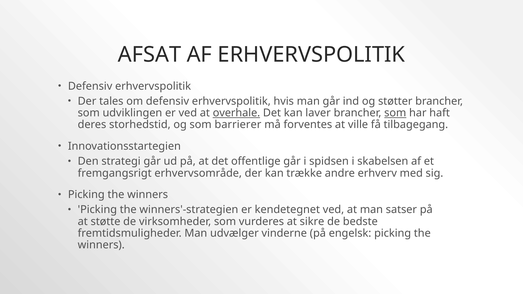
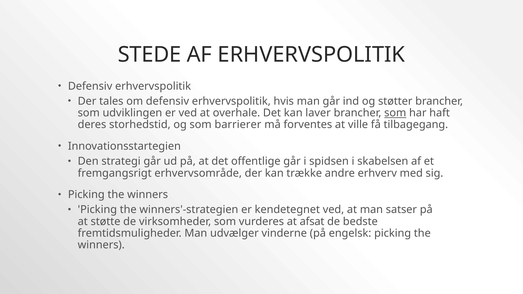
AFSAT: AFSAT -> STEDE (150, 55)
overhale underline: present -> none (236, 113)
sikre: sikre -> afsat (312, 222)
